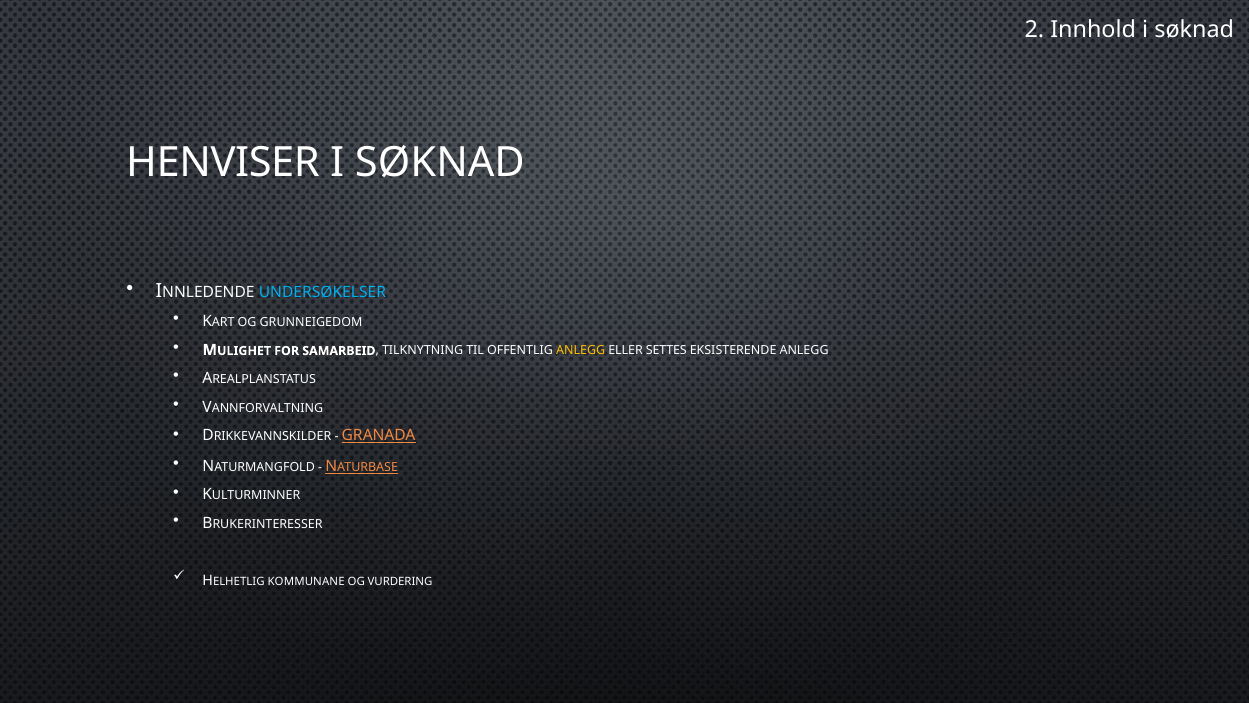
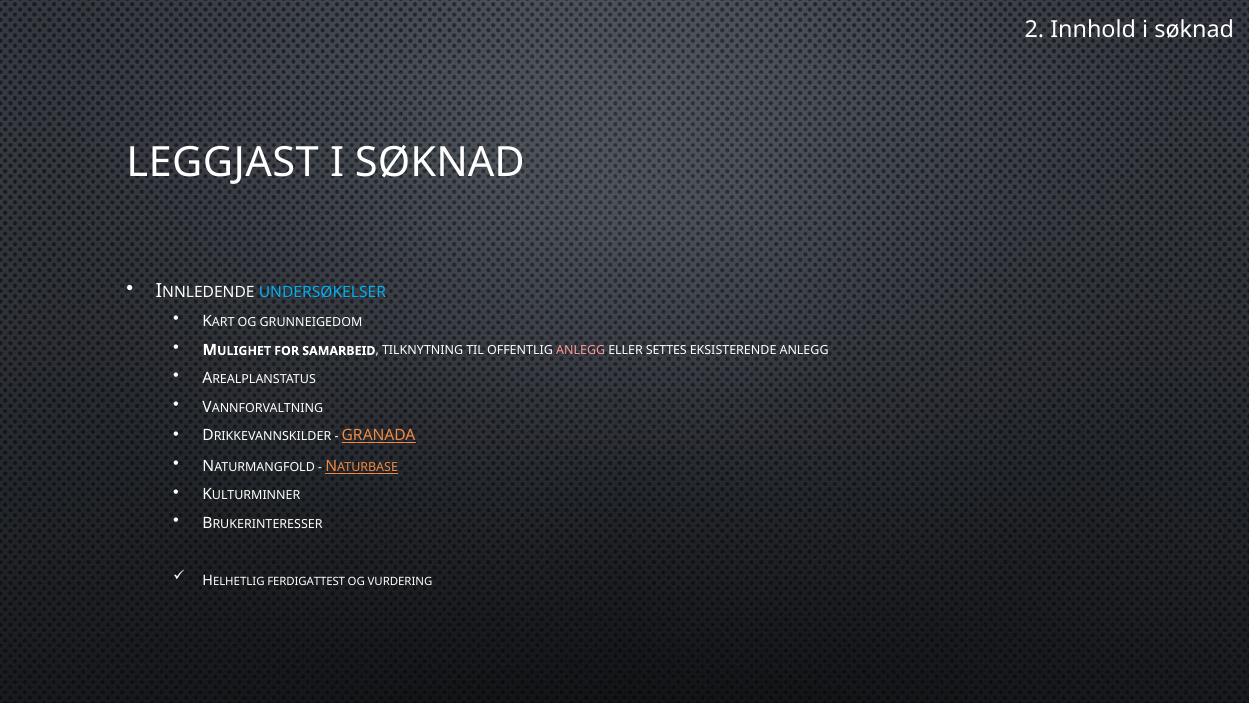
HENVISER: HENVISER -> LEGGJAST (223, 163)
ANLEGG colour: yellow -> pink (581, 351)
KOMMUNANE: KOMMUNANE -> FERDIGATTEST (306, 581)
